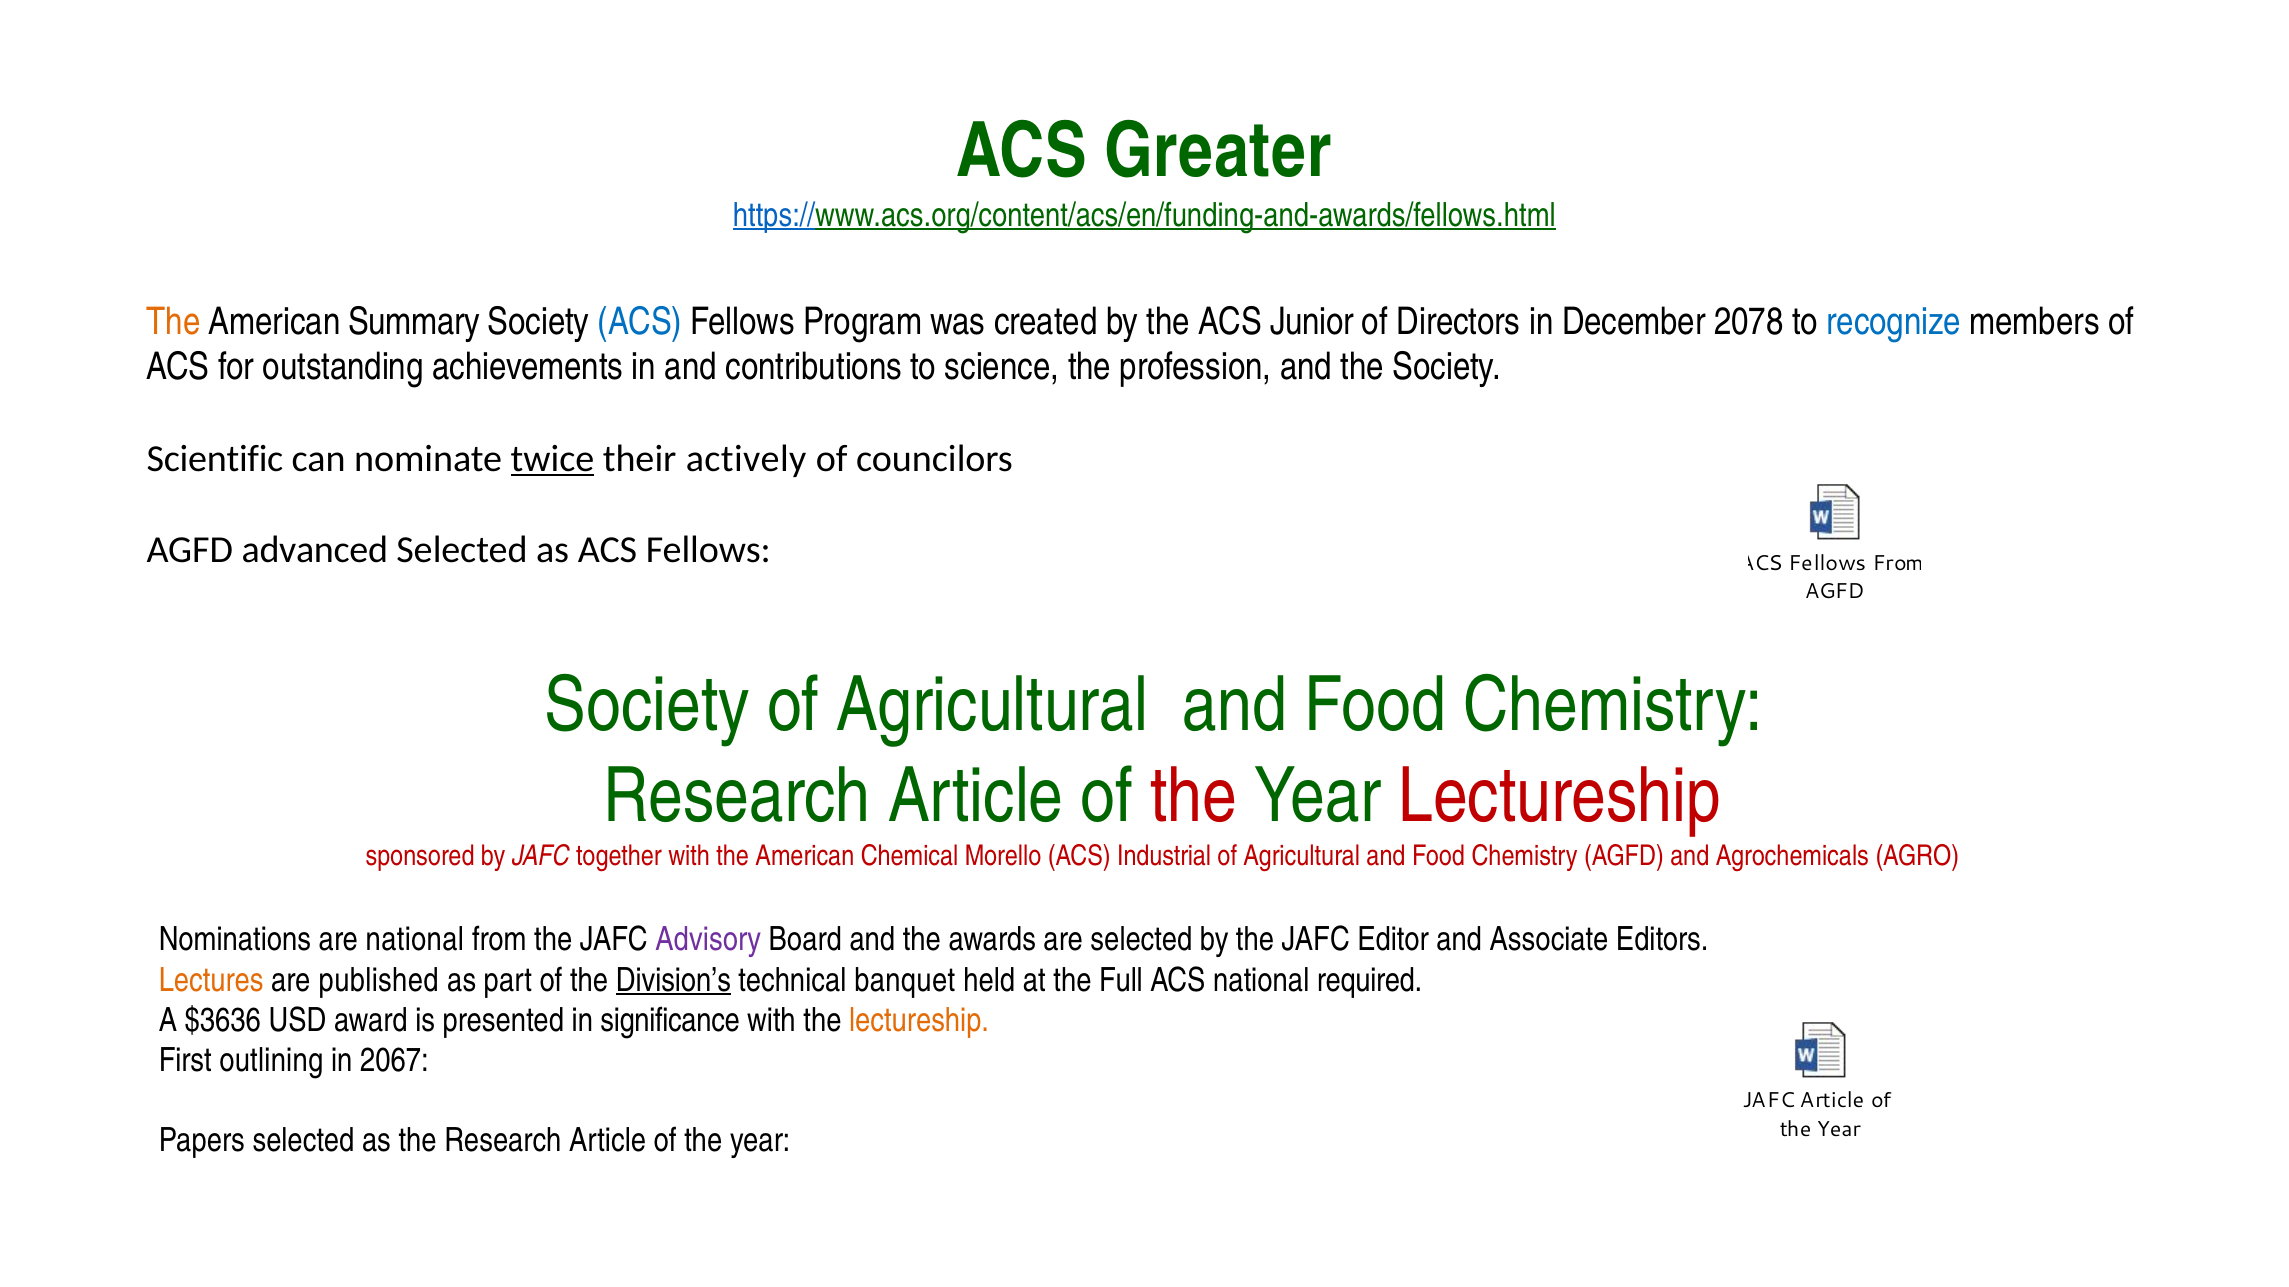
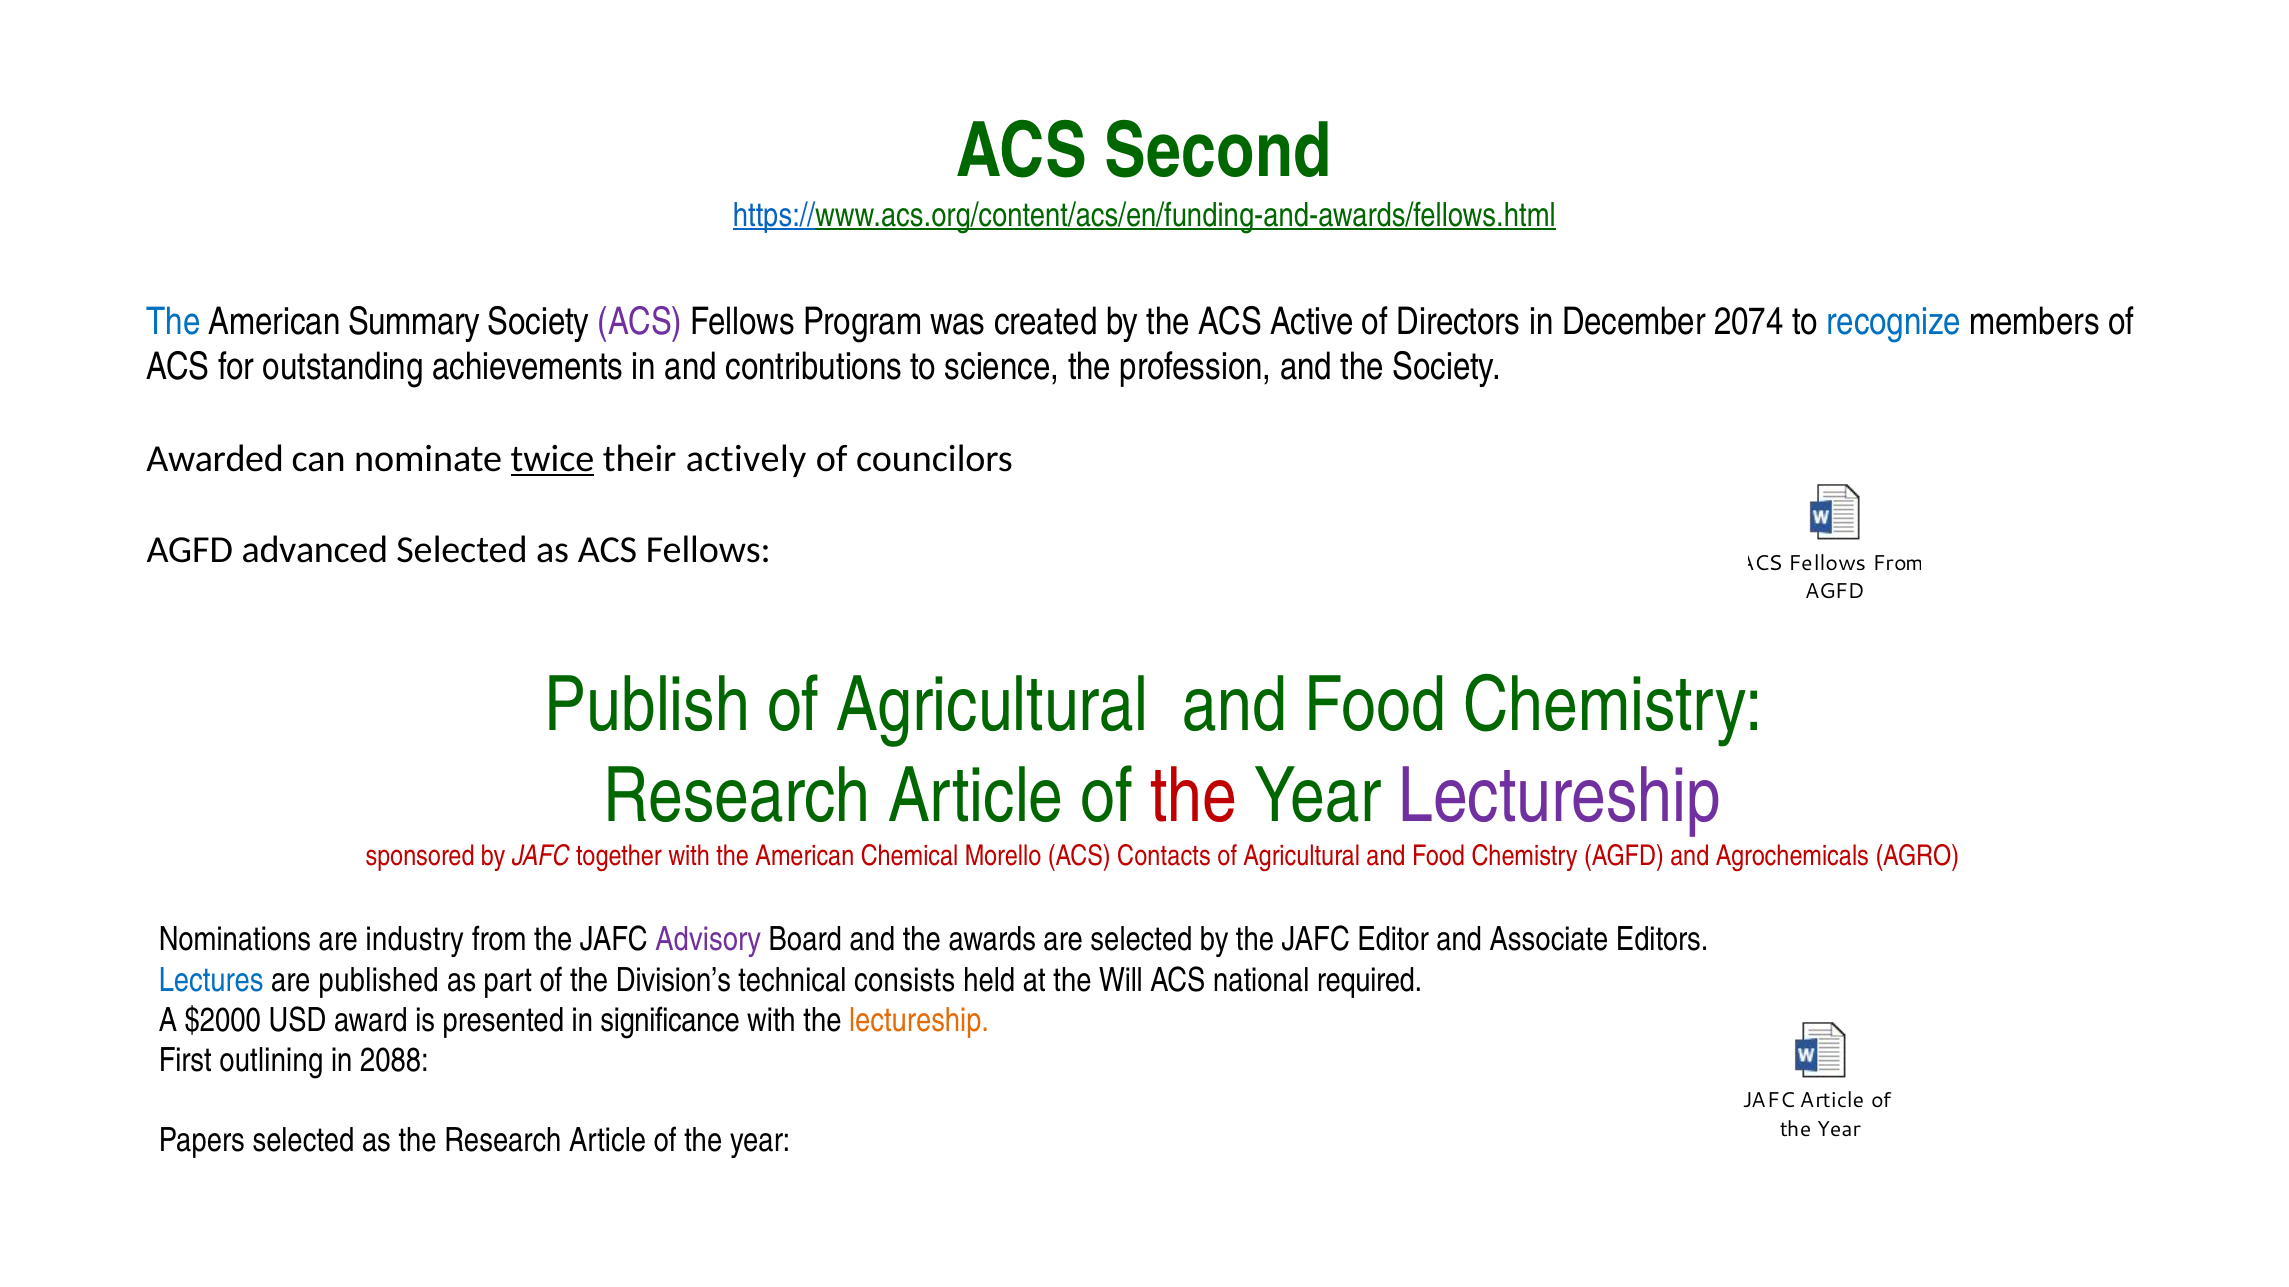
Greater: Greater -> Second (1218, 152)
The colour: orange -> blue (174, 322)
ACS colour: blue -> purple (640, 322)
Junior: Junior -> Active (1312, 322)
2078: 2078 -> 2074 (1749, 322)
Scientific: Scientific -> Awarded (215, 459)
Society: Society -> Publish (647, 706)
Lectureship colour: red -> purple (1560, 797)
Industrial: Industrial -> Contacts (1164, 857)
are national: national -> industry (415, 940)
Lectures colour: orange -> blue (211, 980)
Division’s underline: present -> none (673, 980)
banquet: banquet -> consists (905, 980)
Full: Full -> Will (1121, 980)
$3636: $3636 -> $2000 (223, 1021)
2067: 2067 -> 2088 (394, 1061)
